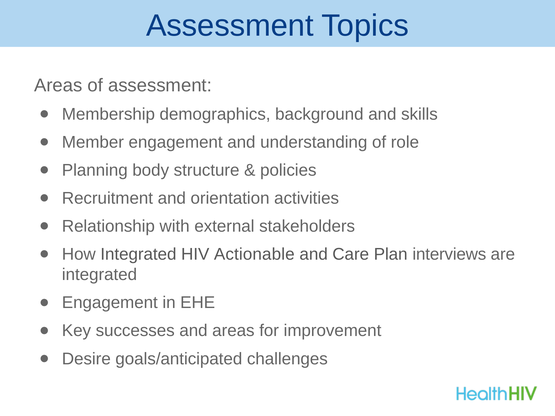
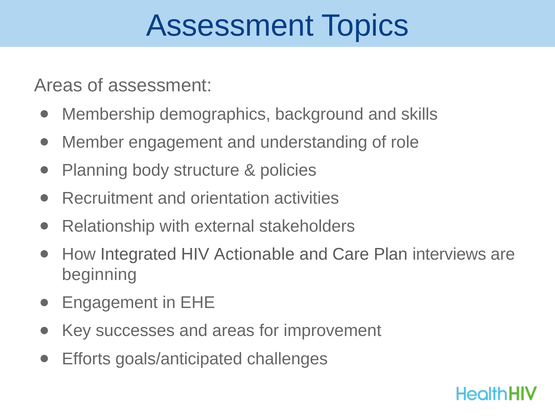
integrated: integrated -> beginning (99, 275)
Desire: Desire -> Efforts (86, 359)
